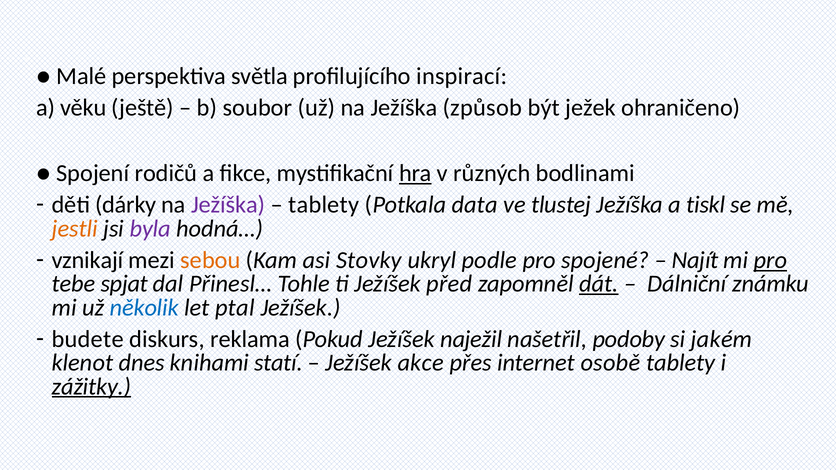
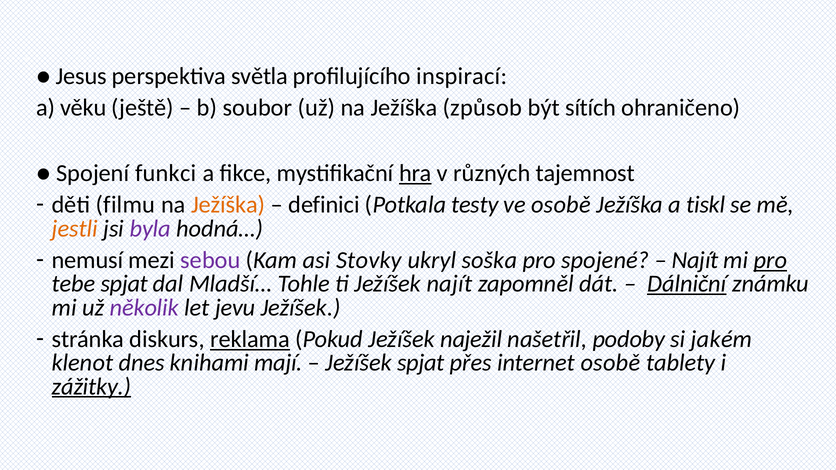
Malé: Malé -> Jesus (81, 76)
ježek: ježek -> sítích (591, 108)
rodičů: rodičů -> funkci (166, 173)
bodlinami: bodlinami -> tajemnost (585, 173)
dárky: dárky -> filmu (126, 205)
Ježíška colour: purple -> orange (228, 205)
tablety: tablety -> definici (324, 205)
data: data -> testy (475, 205)
ve tlustej: tlustej -> osobě (561, 205)
vznikají: vznikají -> nemusí (87, 260)
sebou colour: orange -> purple (210, 260)
podle: podle -> soška (489, 260)
Přinesl…: Přinesl… -> Mladší… (231, 284)
Ježíšek před: před -> najít (449, 284)
dát underline: present -> none (599, 284)
Dálniční underline: none -> present (687, 284)
několik colour: blue -> purple (144, 308)
ptal: ptal -> jevu (235, 308)
budete: budete -> stránka (88, 339)
reklama underline: none -> present (250, 339)
statí: statí -> mají (278, 363)
Ježíšek akce: akce -> spjat (421, 363)
